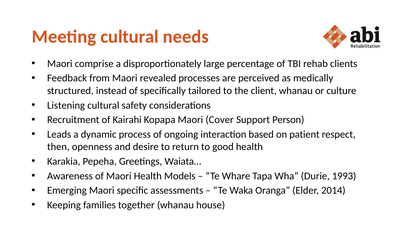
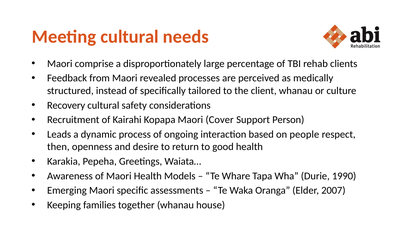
Listening: Listening -> Recovery (66, 105)
patient: patient -> people (304, 134)
1993: 1993 -> 1990 (344, 176)
2014: 2014 -> 2007 (333, 191)
